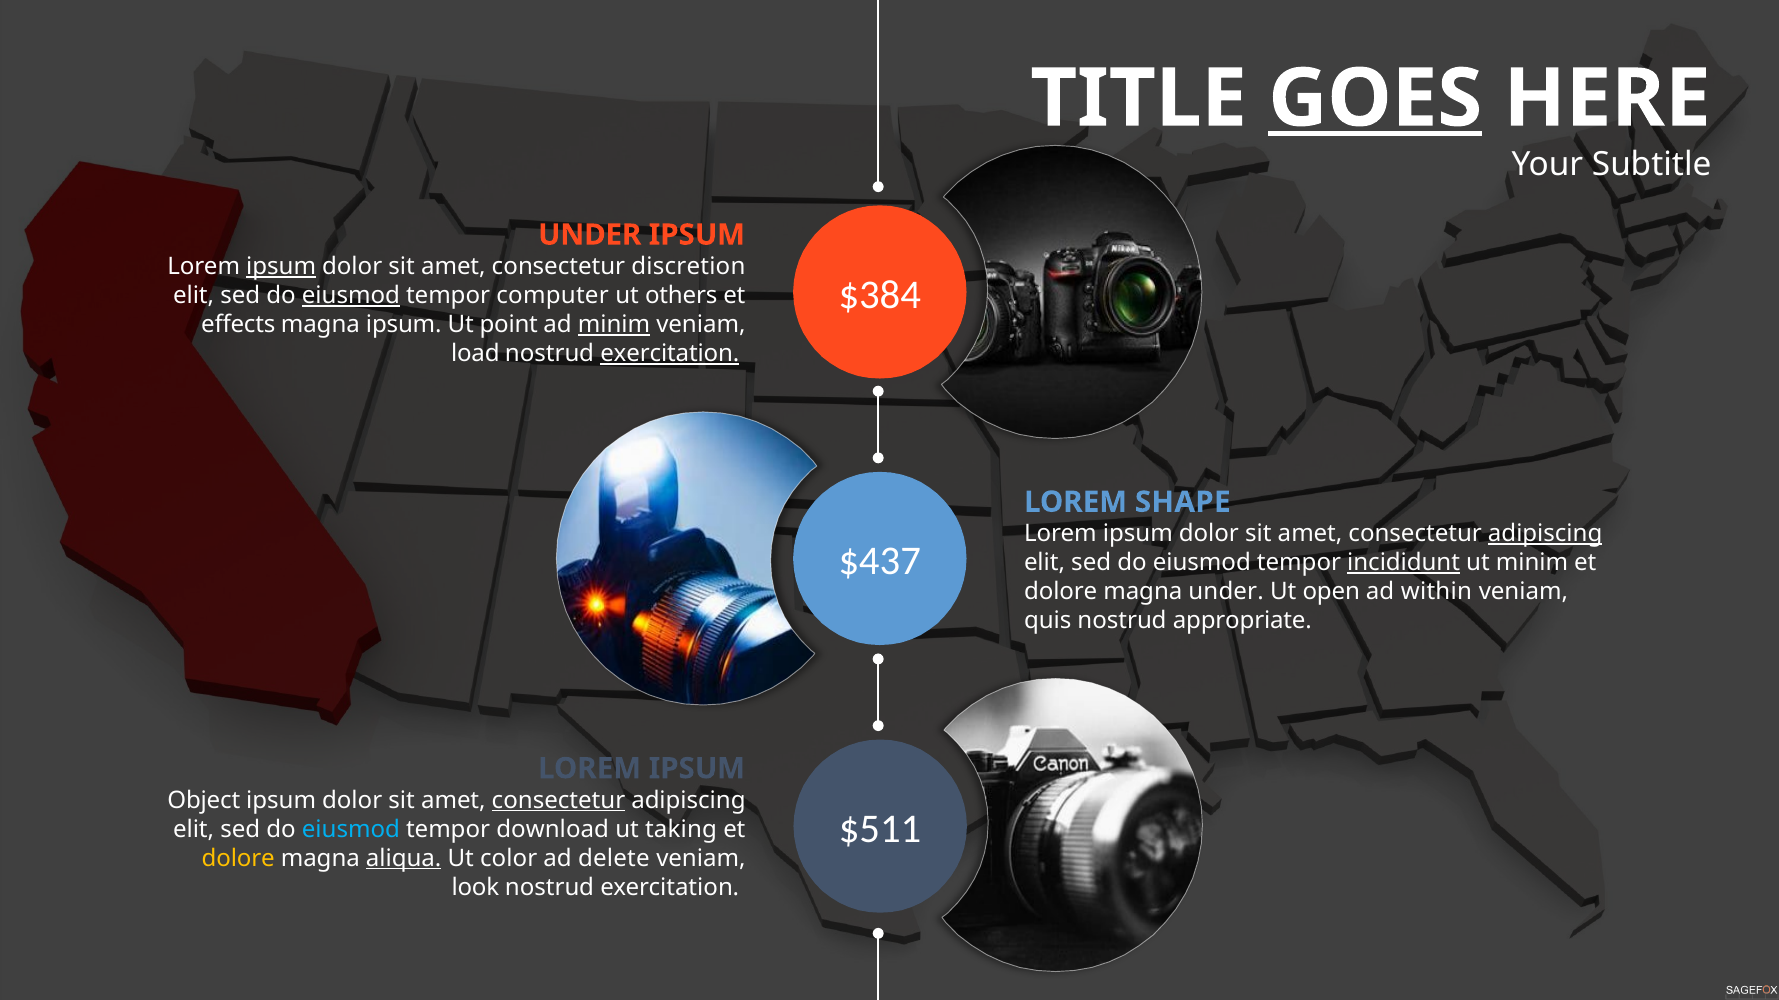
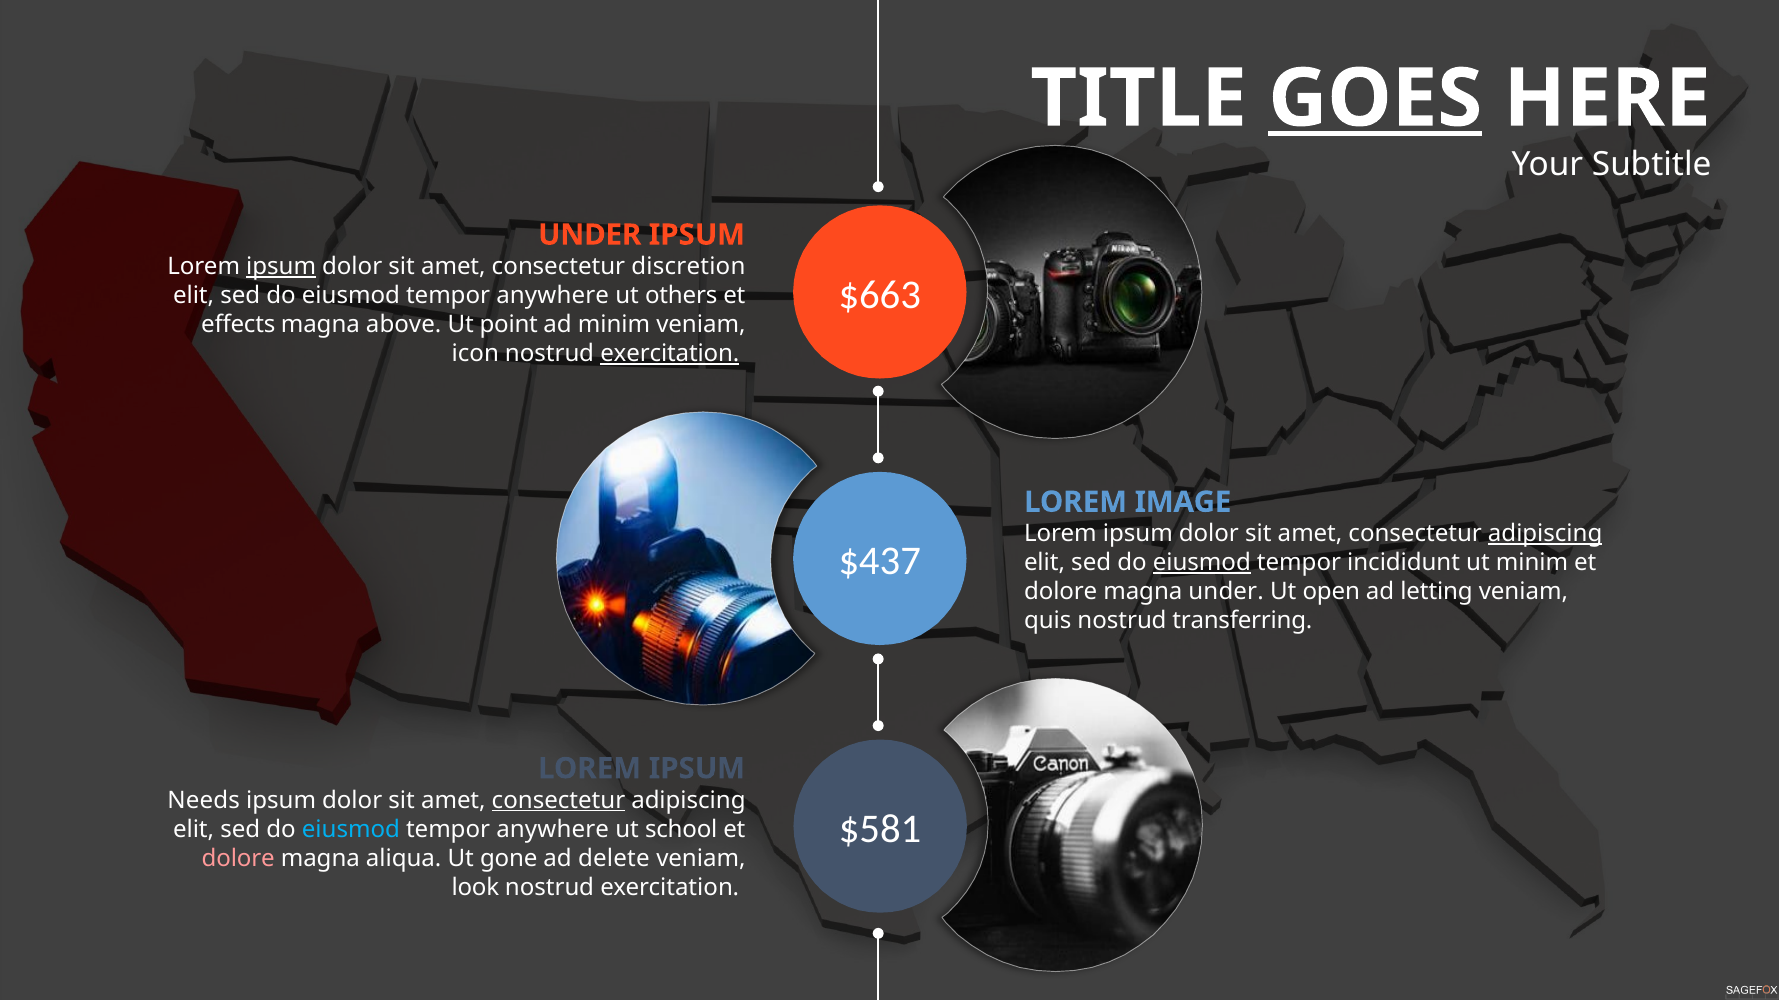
$384: $384 -> $663 (880, 295)
eiusmod underline: present -> none (351, 296)
computer: computer -> anywhere (553, 296)
magna ipsum: ipsum -> above (404, 325)
minim underline: present -> none (614, 325)
load: load -> icon (475, 354)
SHAPE: SHAPE -> IMAGE (1183, 502)
eiusmod underline: none -> present (1202, 563)
incididunt underline: present -> none (1404, 563)
within: within -> letting (1437, 592)
appropriate: appropriate -> transferring (1242, 621)
Object: Object -> Needs (204, 801)
$511: $511 -> $581 (880, 830)
download: download -> anywhere (553, 830)
taking: taking -> school (681, 830)
dolore colour: yellow -> pink (238, 859)
aliqua underline: present -> none (404, 859)
color: color -> gone (509, 859)
